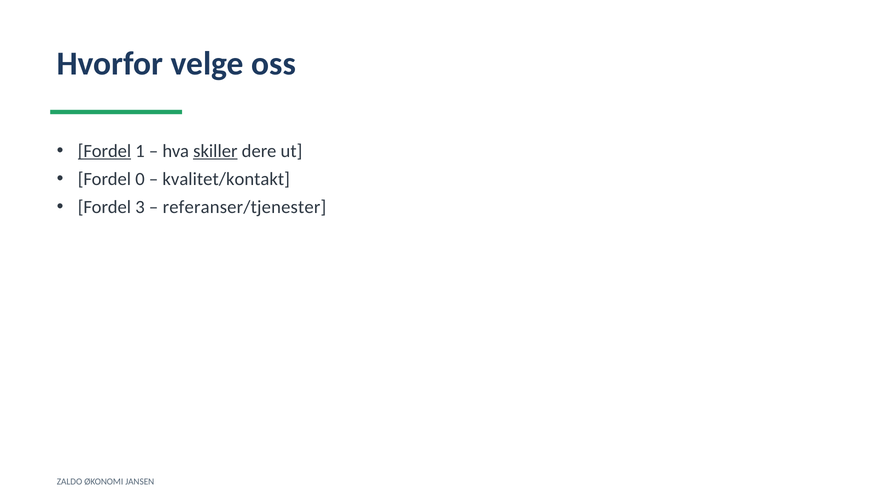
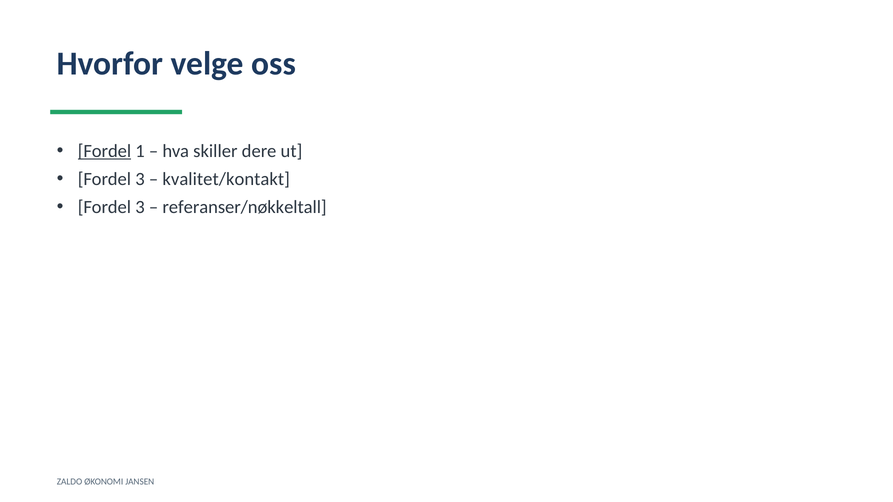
skiller underline: present -> none (215, 151)
0: 0 -> 3 (140, 179)
referanser/tjenester: referanser/tjenester -> referanser/nøkkeltall (245, 207)
